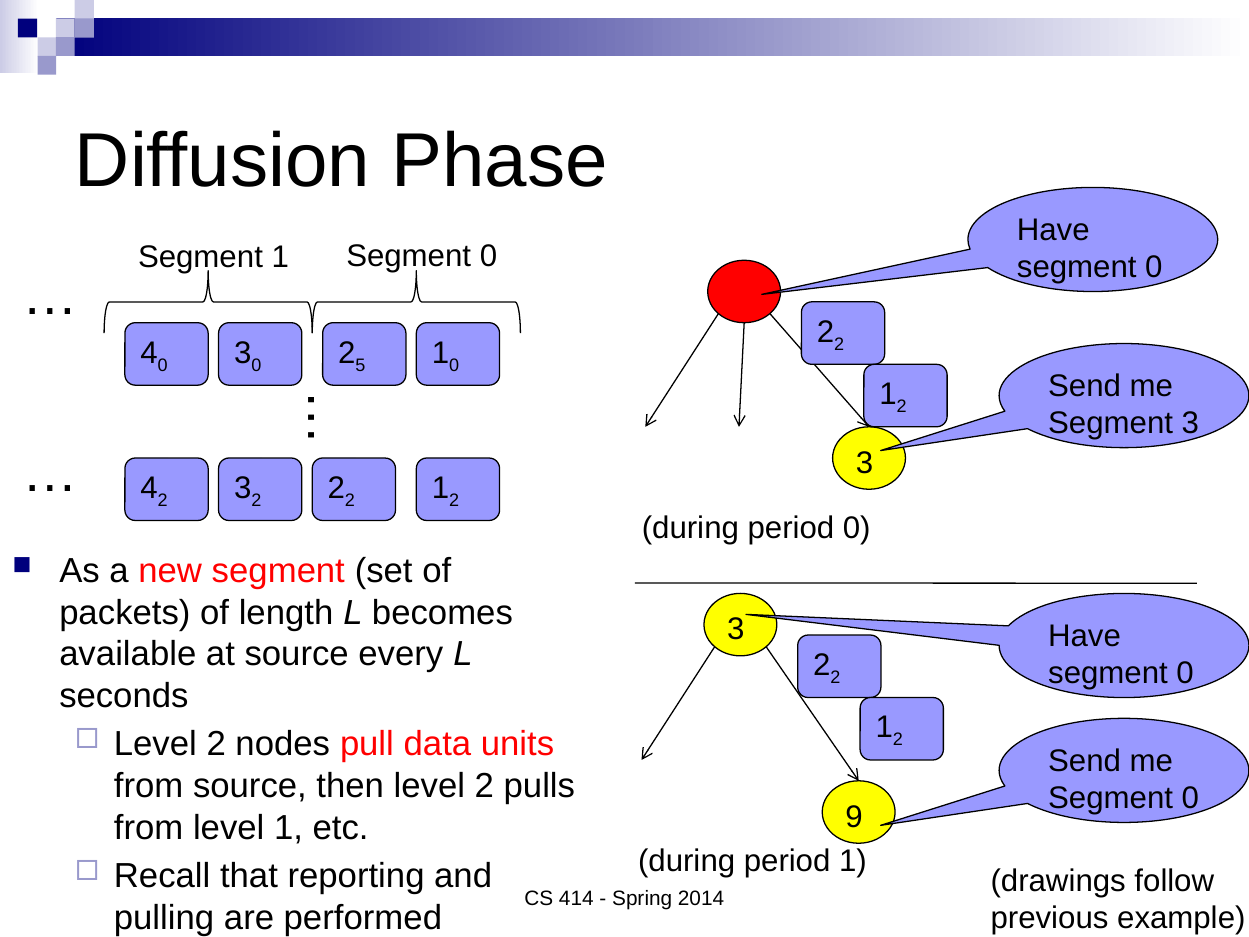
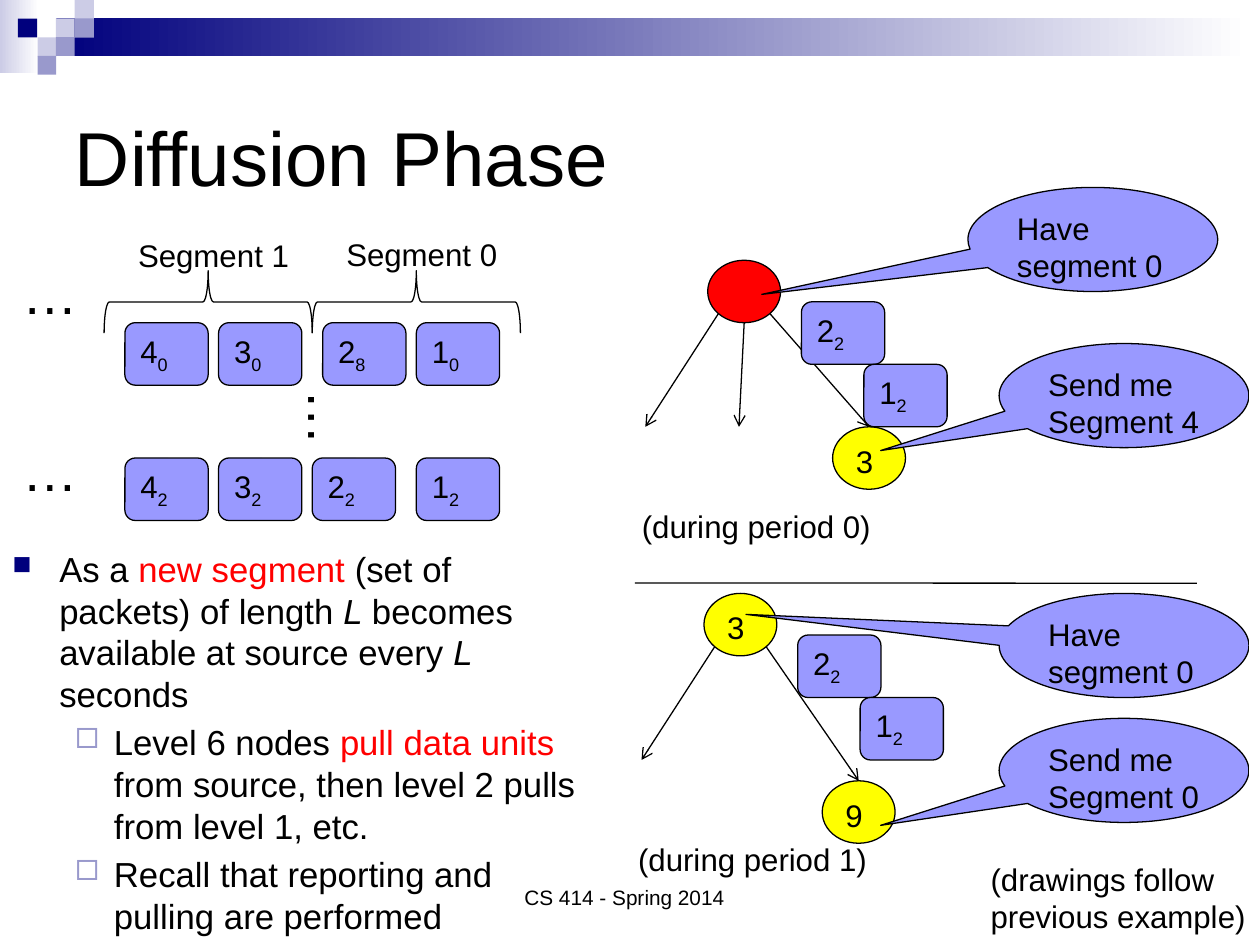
5: 5 -> 8 (360, 365)
Segment 3: 3 -> 4 (1190, 423)
2: 2 -> 6 (216, 744)
